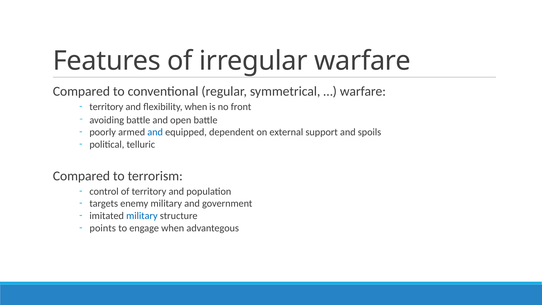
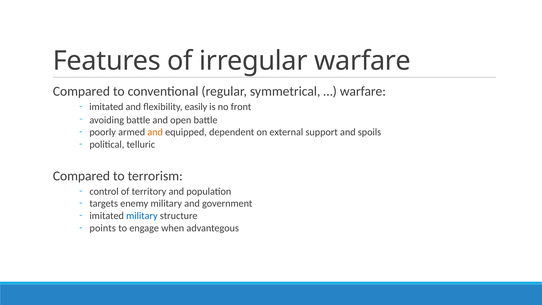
territory: territory -> imitated (106, 107)
flexibility when: when -> easily (196, 107)
and colour: blue -> orange (155, 132)
